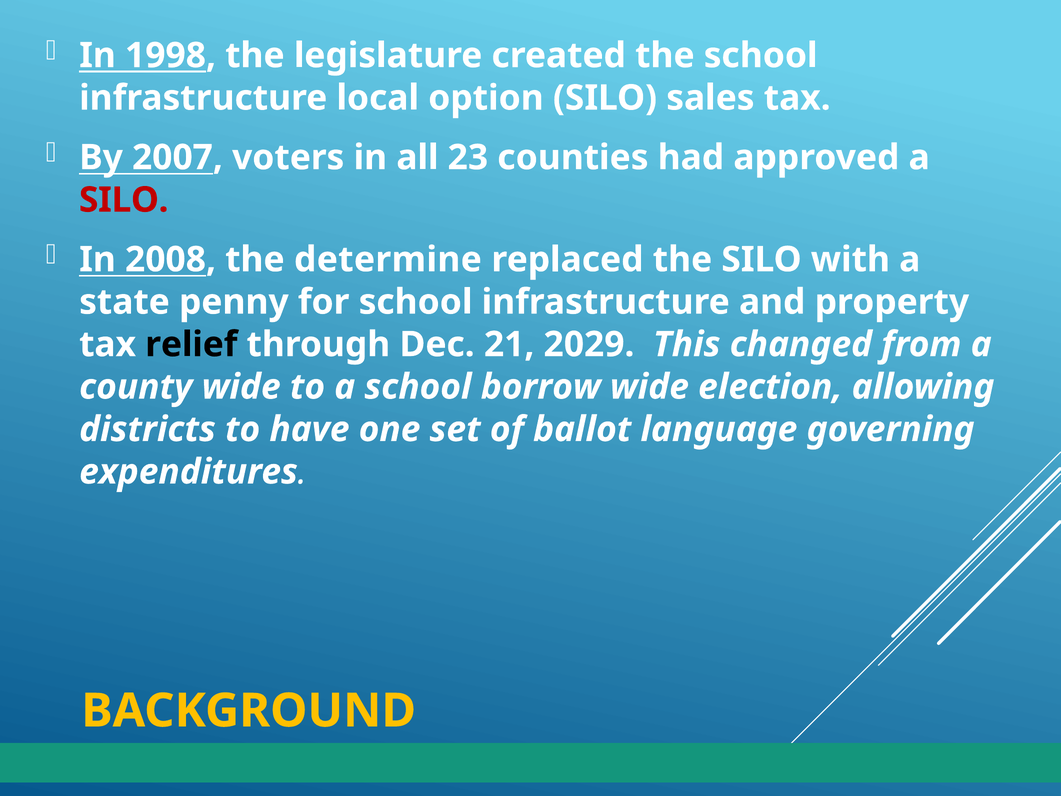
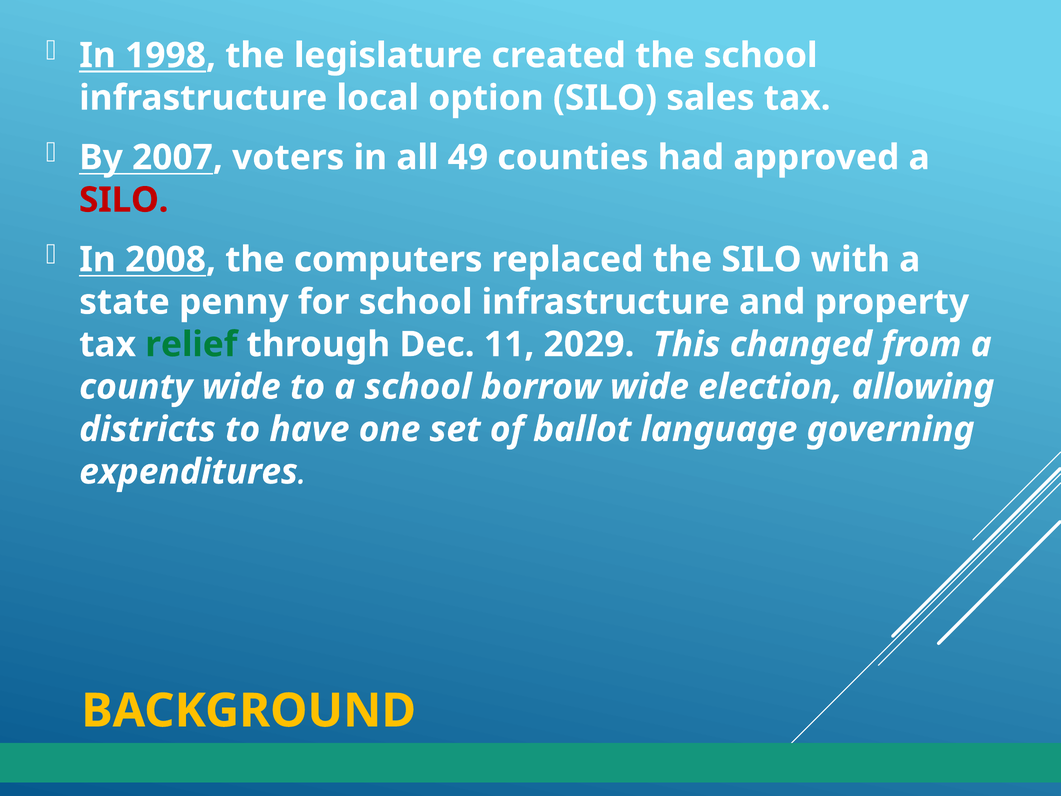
23: 23 -> 49 (468, 157)
determine: determine -> computers (388, 260)
relief colour: black -> green (191, 344)
21: 21 -> 11 (509, 344)
